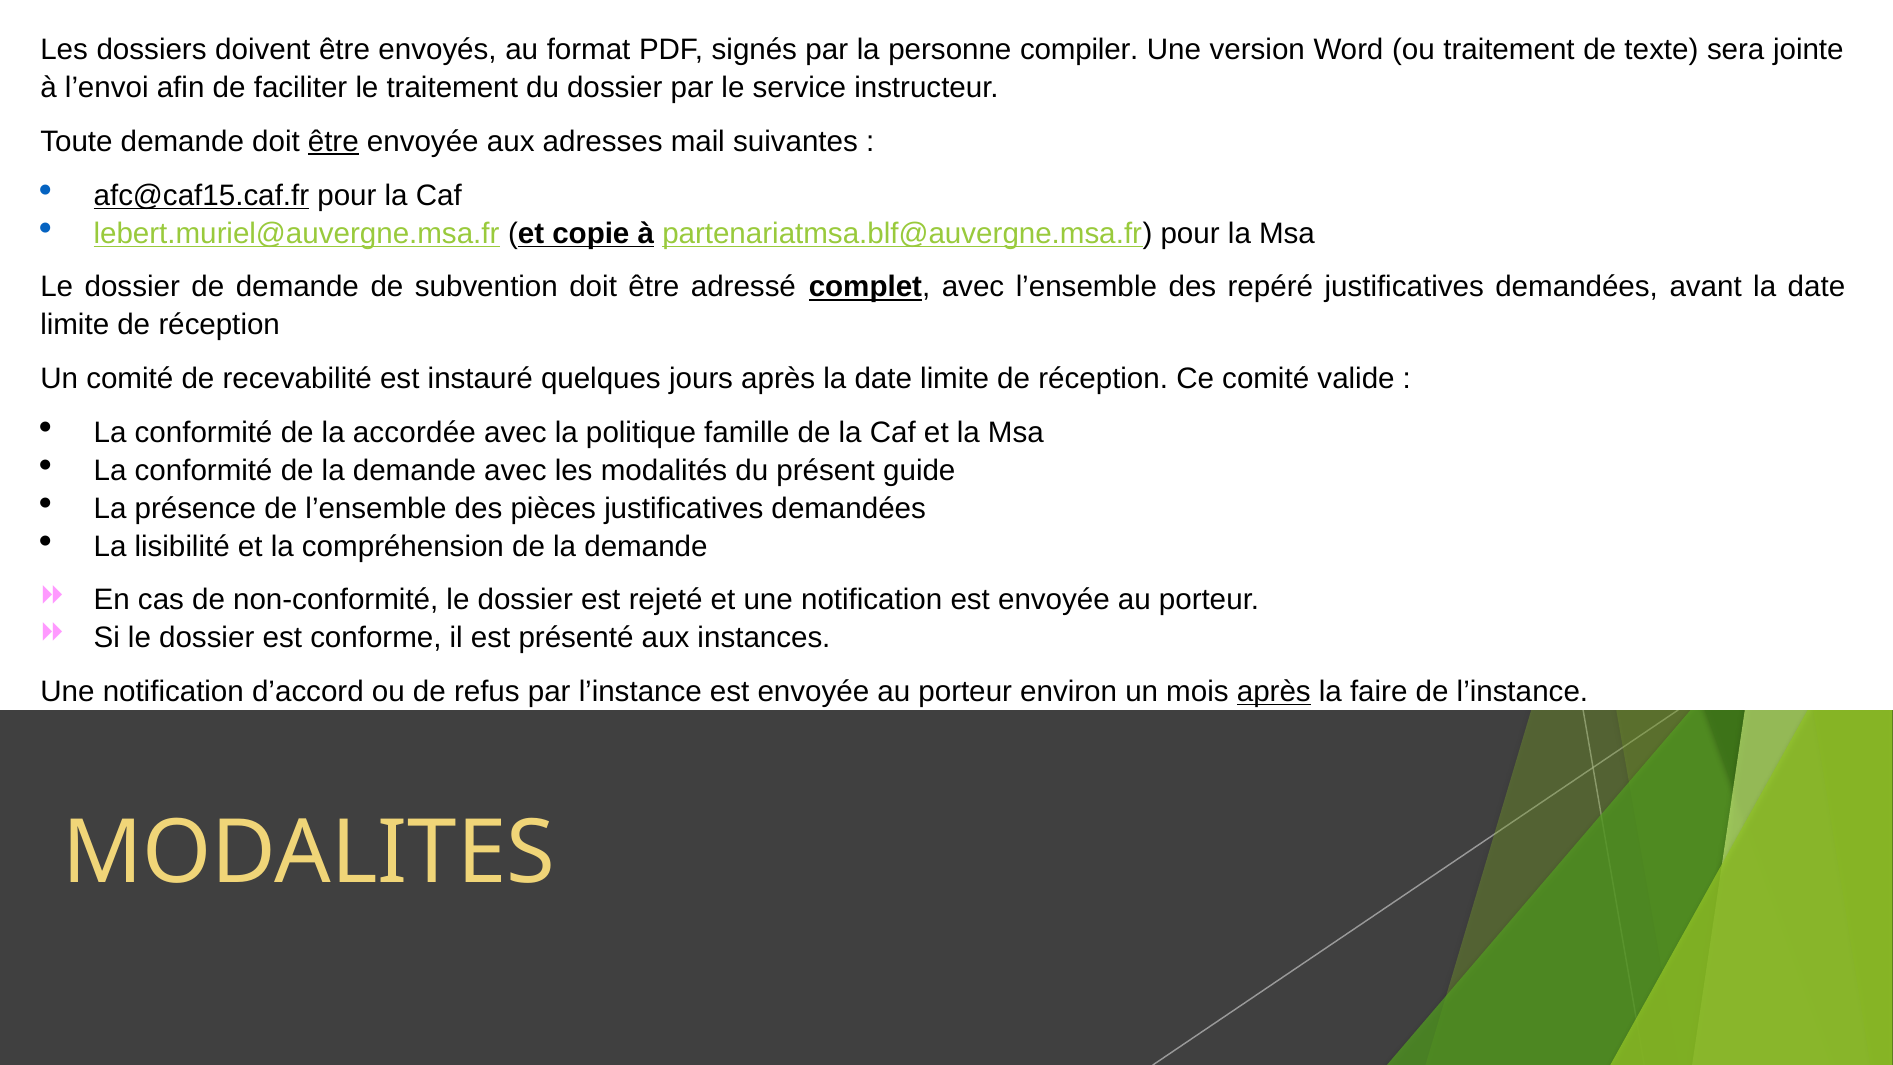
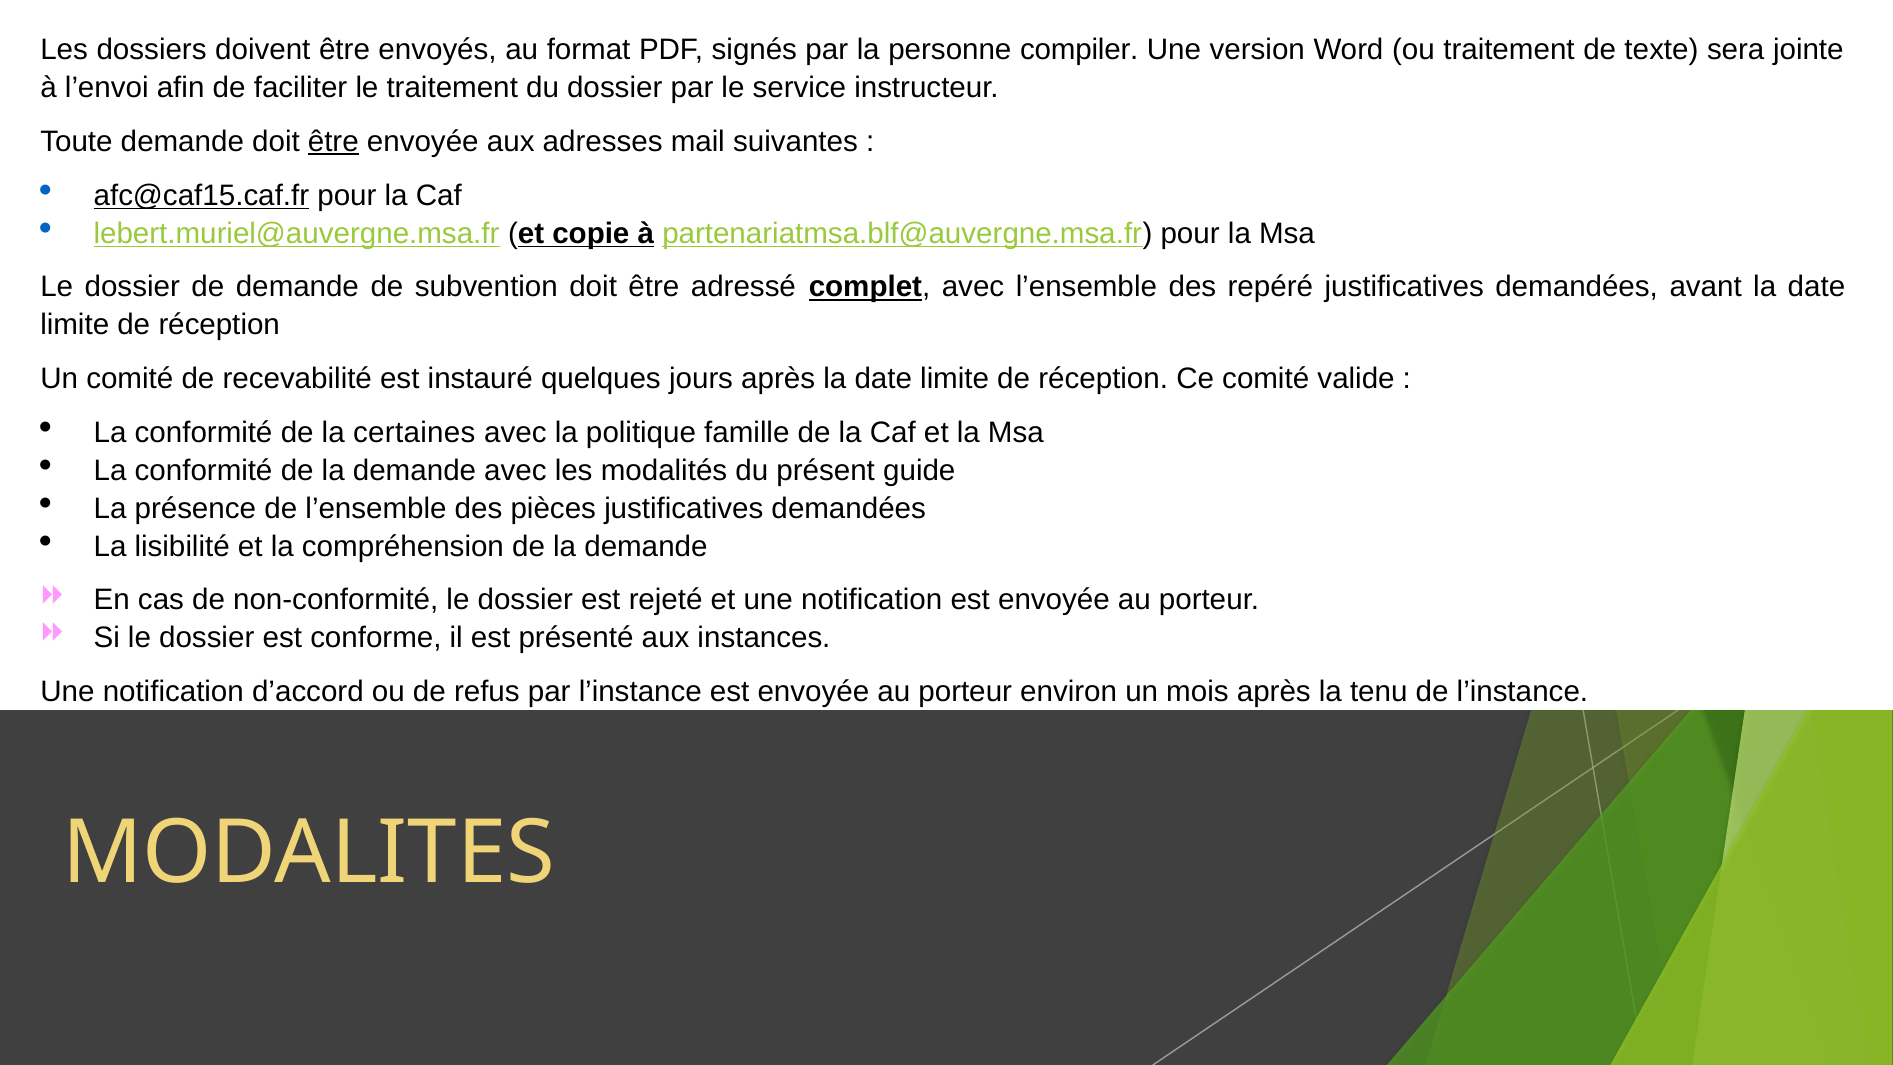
accordée: accordée -> certaines (414, 432)
après underline: present -> none (1274, 692)
faire: faire -> tenu (1379, 692)
